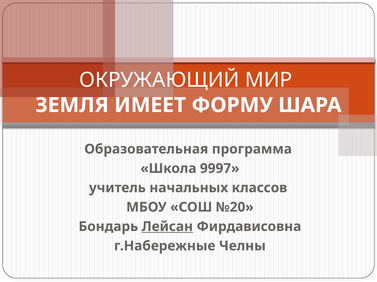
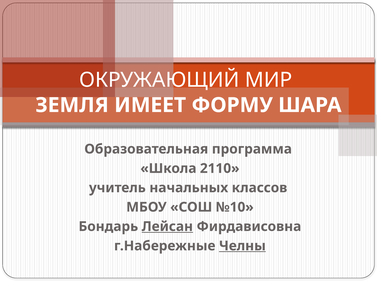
9997: 9997 -> 2110 (220, 169)
№20: №20 -> №10 (235, 208)
Челны underline: none -> present (242, 247)
